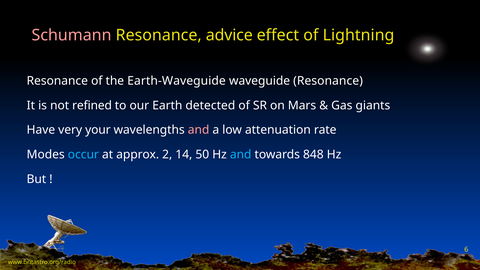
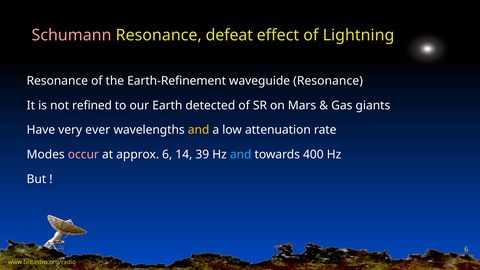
advice: advice -> defeat (229, 35)
Earth-Waveguide: Earth-Waveguide -> Earth-Refinement (177, 81)
your: your -> ever (98, 130)
and colour: pink -> yellow (199, 130)
occur colour: light blue -> pink (83, 155)
approx 2: 2 -> 6 (167, 155)
50: 50 -> 39 (202, 155)
848: 848 -> 400 (313, 155)
